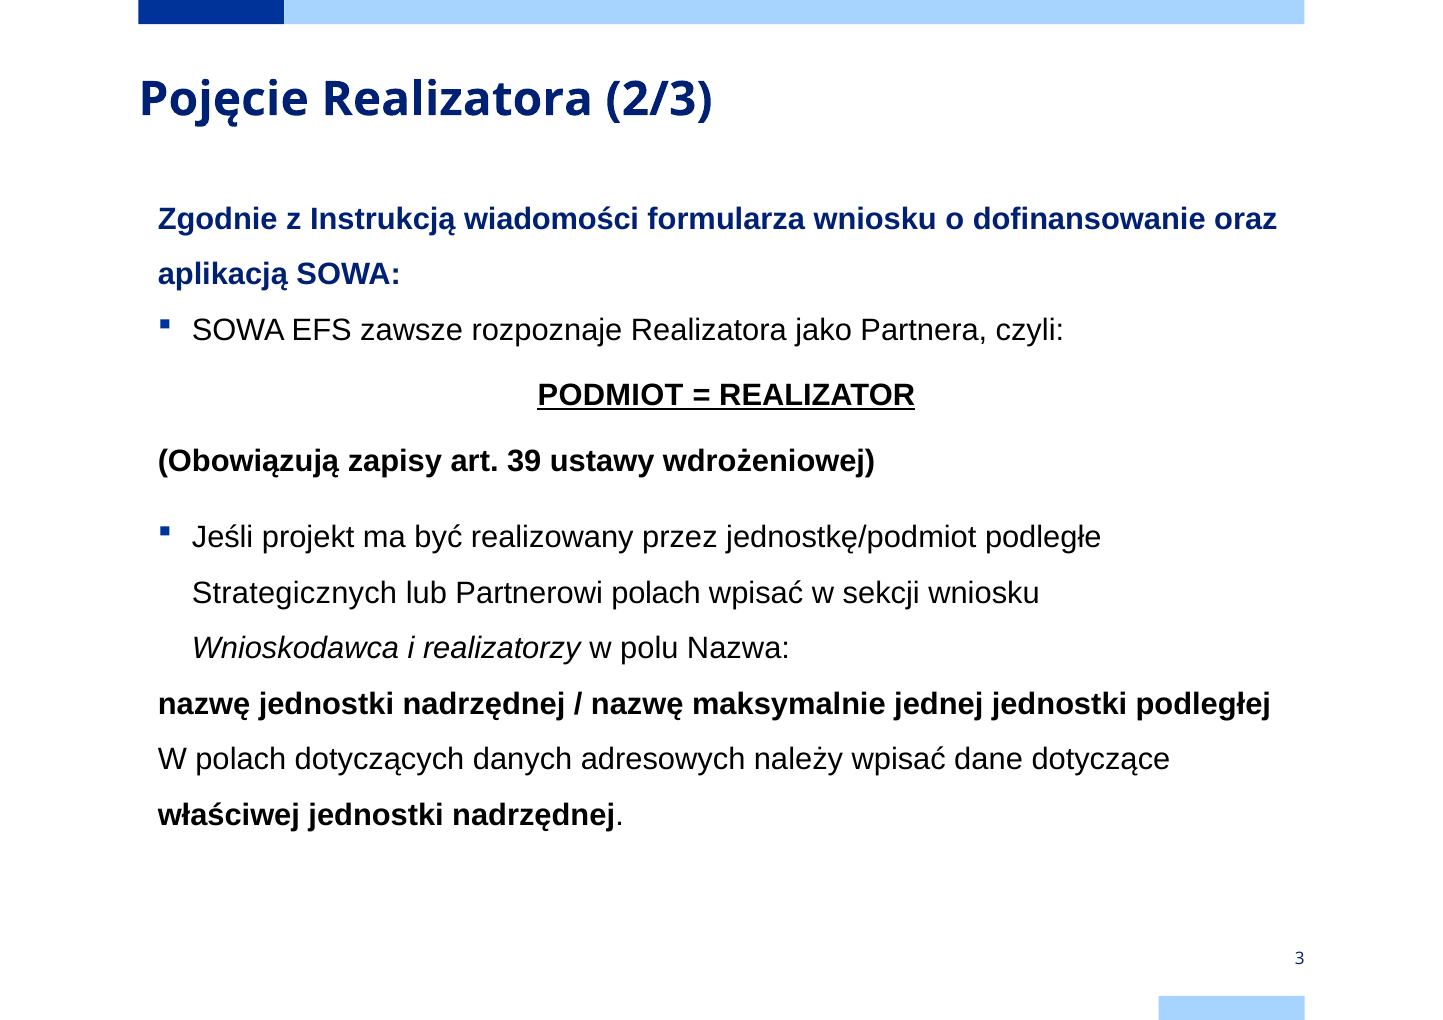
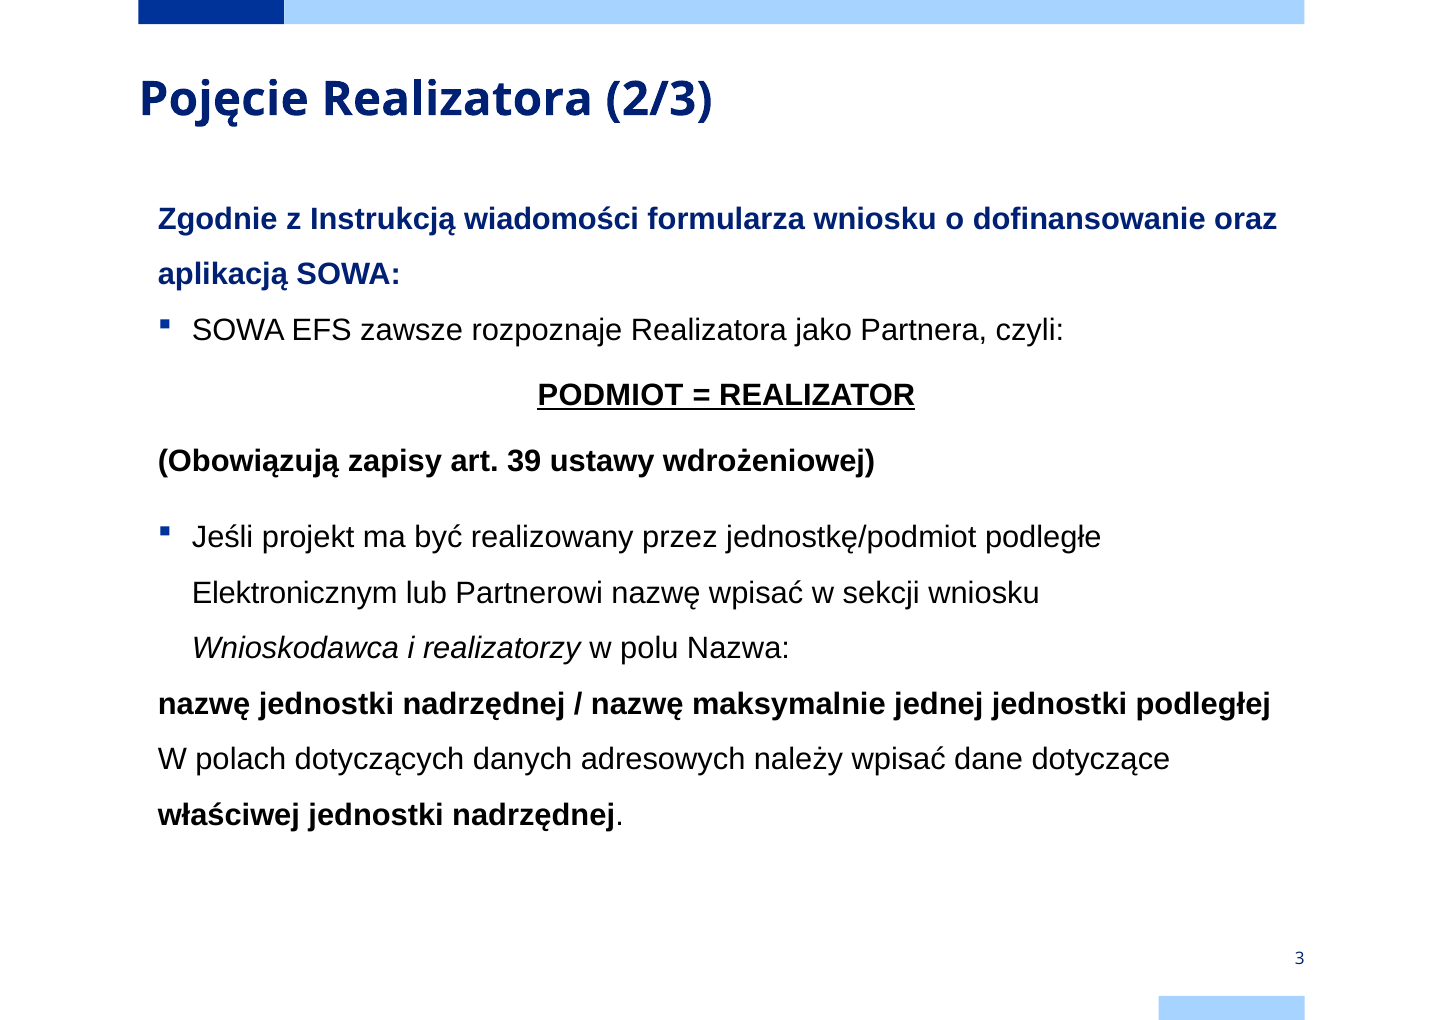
Strategicznych: Strategicznych -> Elektronicznym (295, 593)
Partnerowi polach: polach -> nazwę (656, 593)
